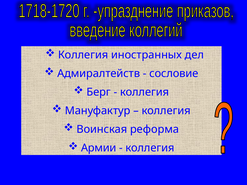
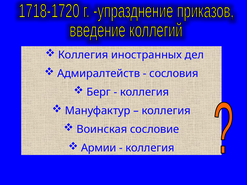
сословие: сословие -> сословия (174, 74)
реформа: реформа -> сословие (155, 130)
